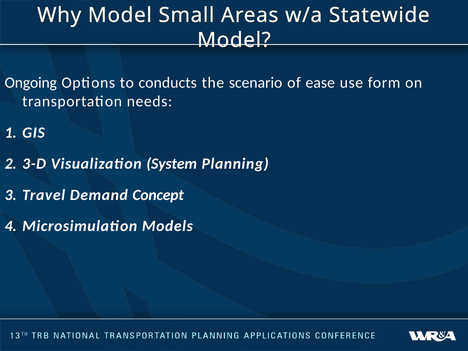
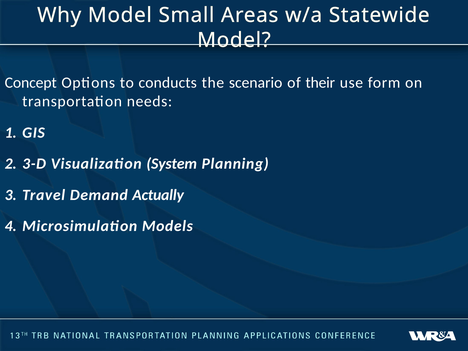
Ongoing: Ongoing -> Concept (31, 83)
ease: ease -> their (320, 83)
Concept: Concept -> Actually (158, 195)
